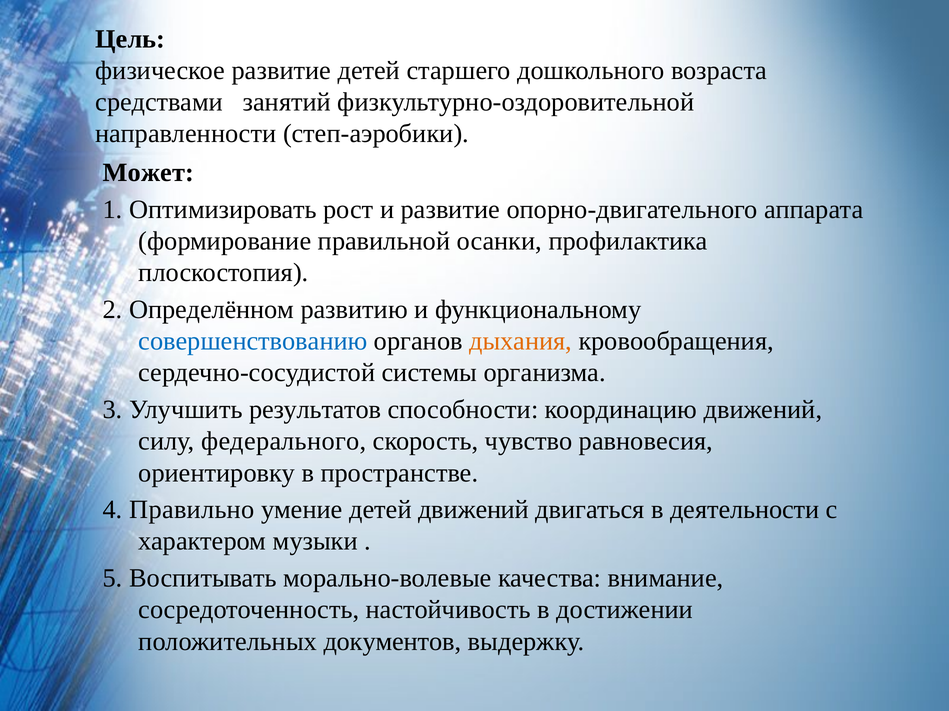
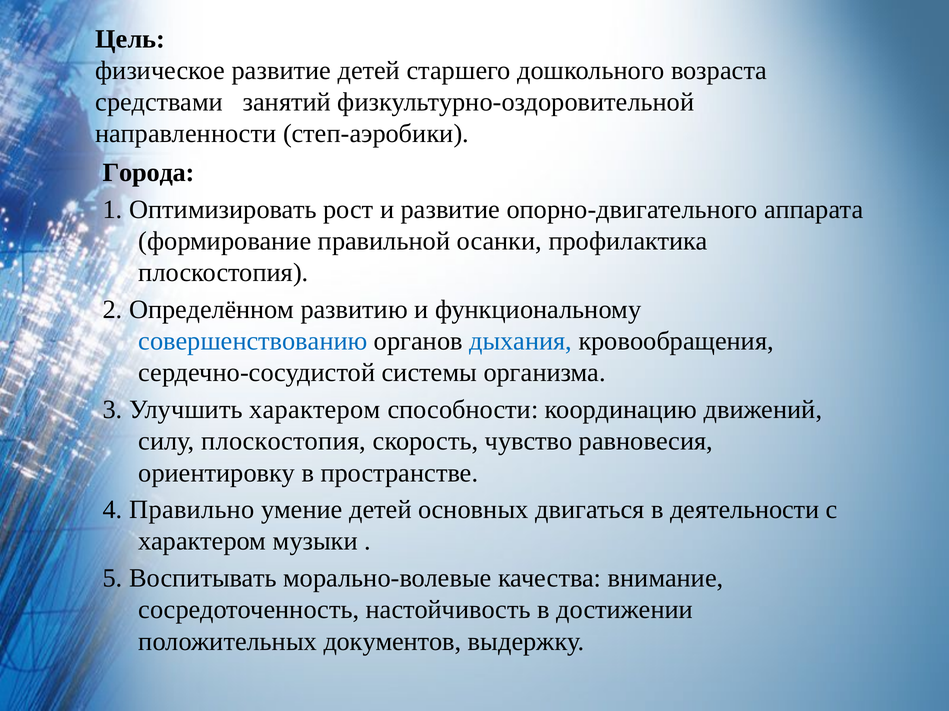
Может: Может -> Города (149, 173)
дыхания colour: orange -> blue (521, 341)
Улучшить результатов: результатов -> характером (315, 410)
силу федерального: федерального -> плоскостопия (284, 442)
детей движений: движений -> основных (473, 510)
